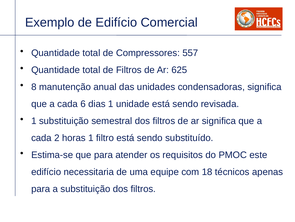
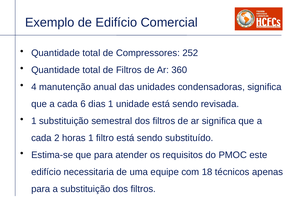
557: 557 -> 252 (190, 53)
625: 625 -> 360 (179, 70)
8: 8 -> 4 (34, 87)
